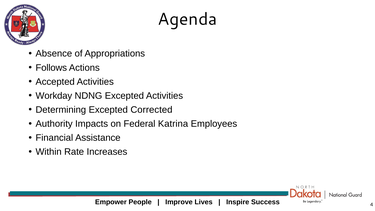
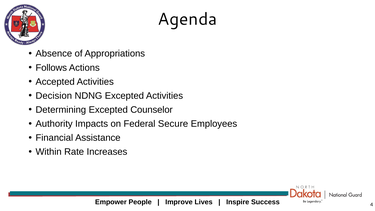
Workday: Workday -> Decision (54, 96)
Corrected: Corrected -> Counselor (152, 110)
Katrina: Katrina -> Secure (173, 124)
